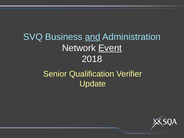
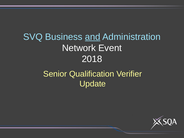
Event underline: present -> none (110, 48)
